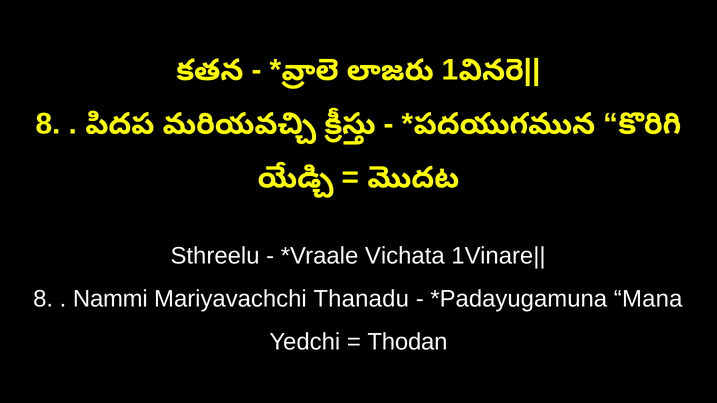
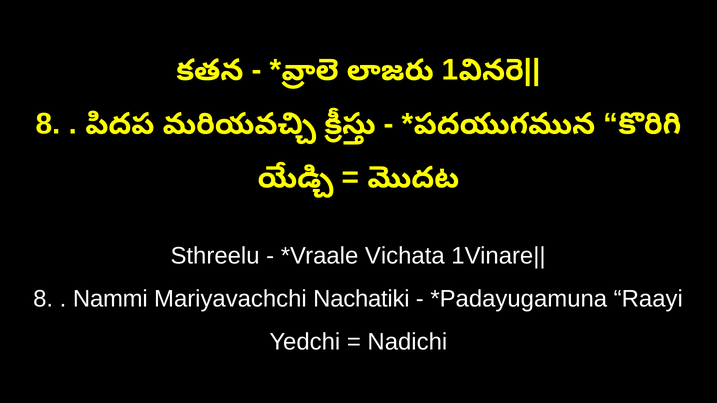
Thanadu: Thanadu -> Nachatiki (361, 299)
Mana: Mana -> Raayi (648, 299)
Thodan: Thodan -> Nadichi (407, 342)
